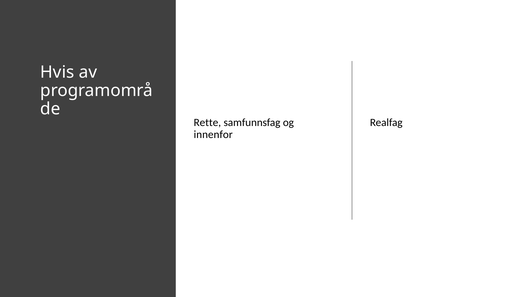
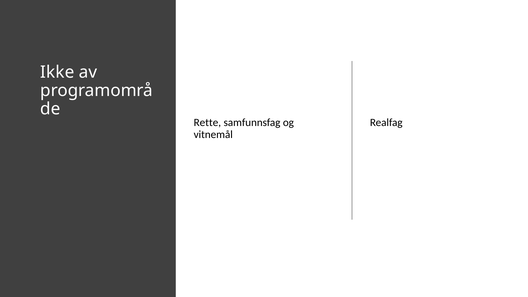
Hvis: Hvis -> Ikke (57, 72)
innenfor: innenfor -> vitnemål (213, 134)
